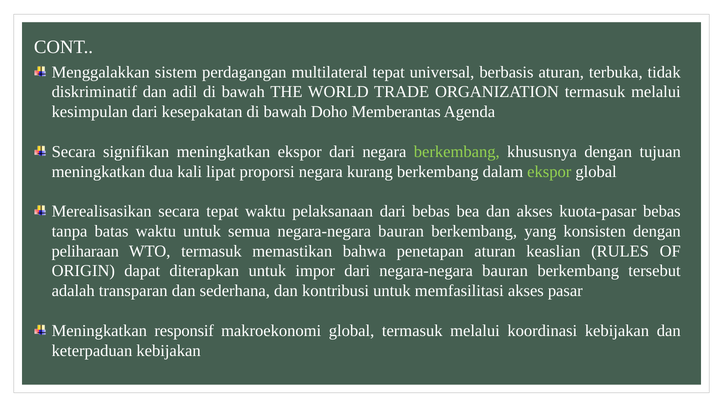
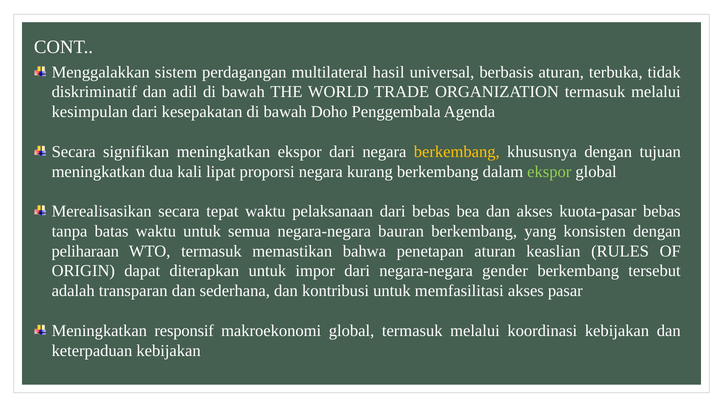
multilateral tepat: tepat -> hasil (389, 72)
Memberantas: Memberantas -> Penggembala (396, 112)
berkembang colour: light green -> yellow (457, 152)
dari negara-negara bauran: bauran -> gender (505, 271)
